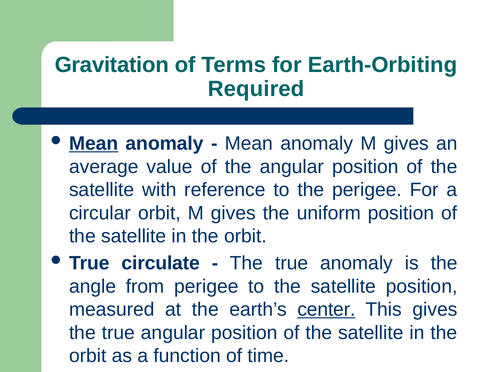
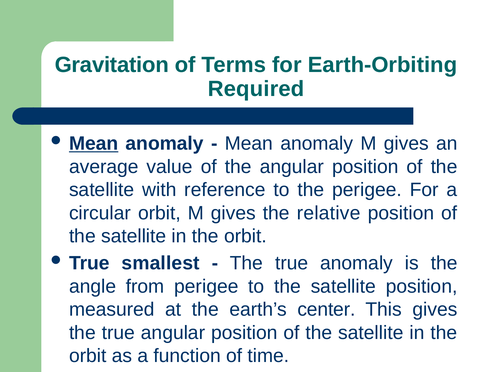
uniform: uniform -> relative (329, 213)
circulate: circulate -> smallest (161, 263)
center underline: present -> none (326, 310)
